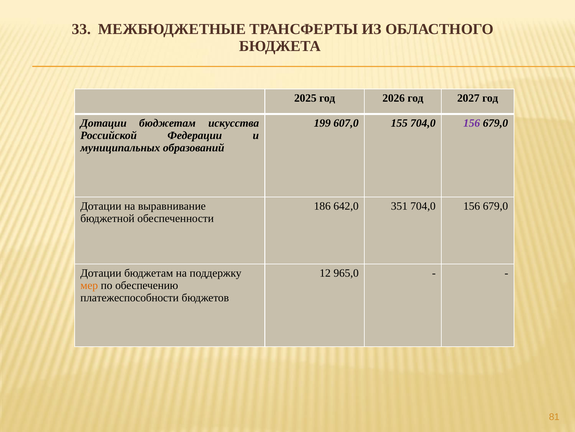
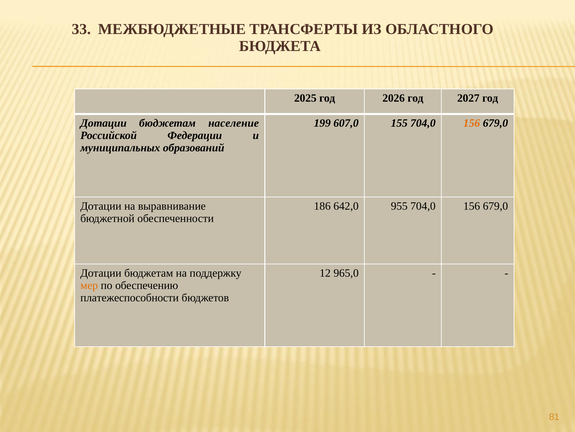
искусства: искусства -> население (234, 123)
156 colour: purple -> orange (472, 123)
351: 351 -> 955 (399, 206)
